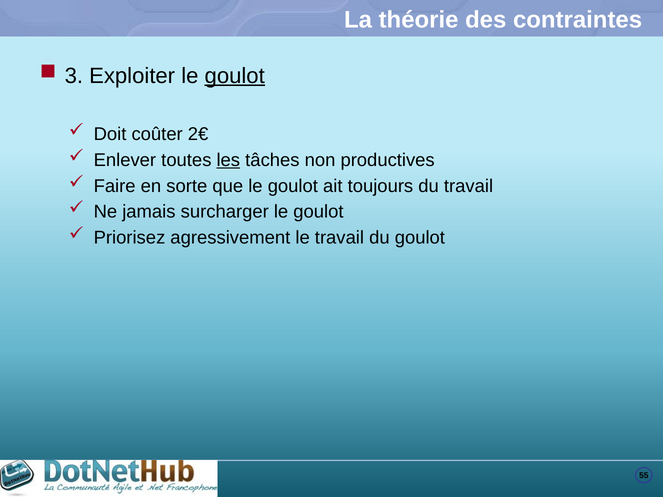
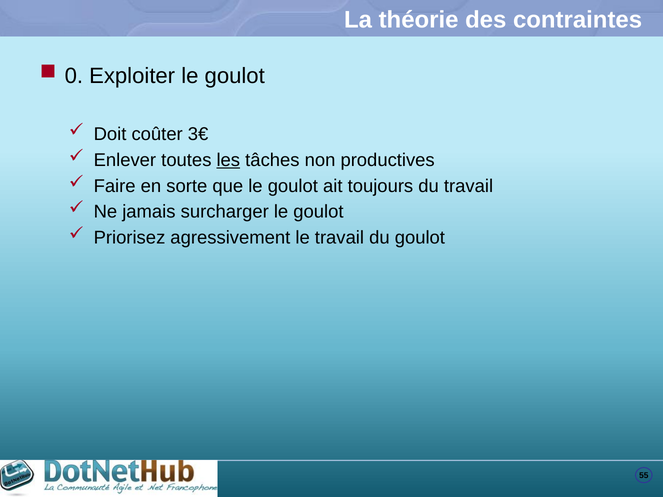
3: 3 -> 0 (74, 76)
goulot underline: present -> none (235, 76)
2€: 2€ -> 3€ (198, 134)
